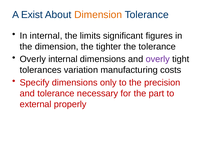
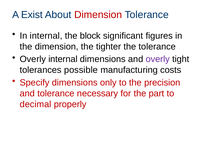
Dimension colour: orange -> red (98, 15)
limits: limits -> block (90, 36)
variation: variation -> possible (81, 70)
external: external -> decimal (36, 104)
